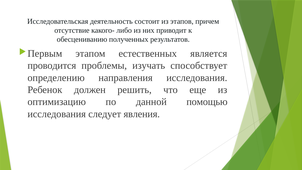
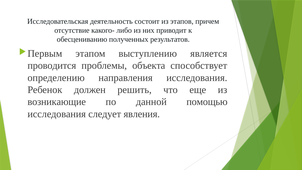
естественных: естественных -> выступлению (148, 53)
изучать: изучать -> объекта (149, 66)
оптимизацию: оптимизацию -> возникающие (57, 102)
